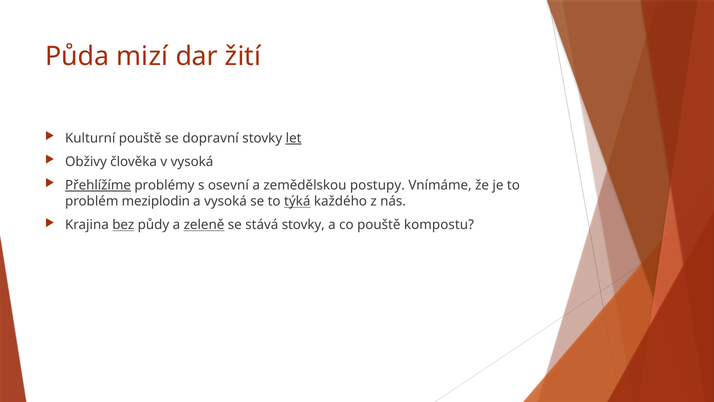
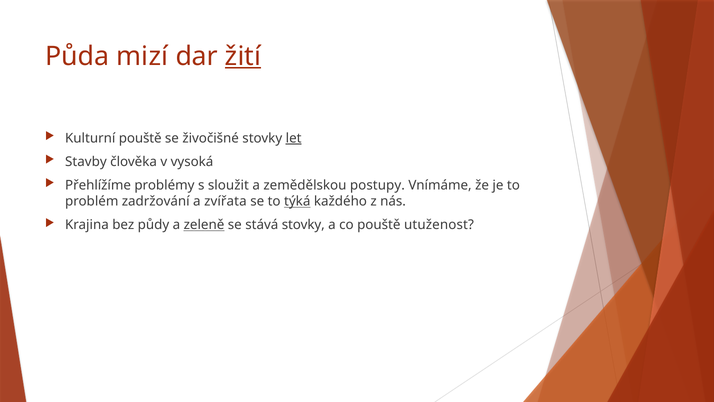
žití underline: none -> present (243, 56)
dopravní: dopravní -> živočišné (211, 138)
Obživy: Obživy -> Stavby (86, 162)
Přehlížíme underline: present -> none (98, 185)
osevní: osevní -> sloužit (228, 185)
meziplodin: meziplodin -> zadržování (156, 201)
a vysoká: vysoká -> zvířata (225, 201)
bez underline: present -> none (123, 225)
kompostu: kompostu -> utuženost (439, 225)
